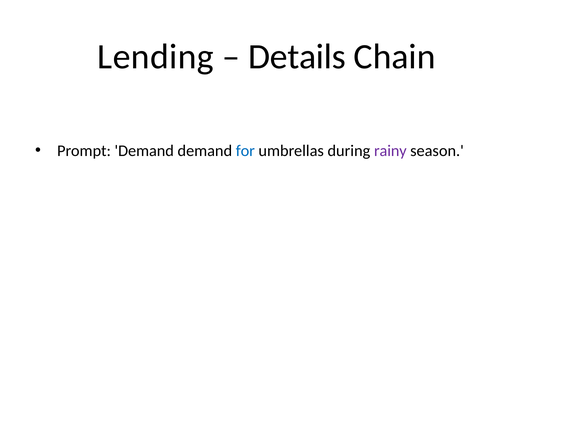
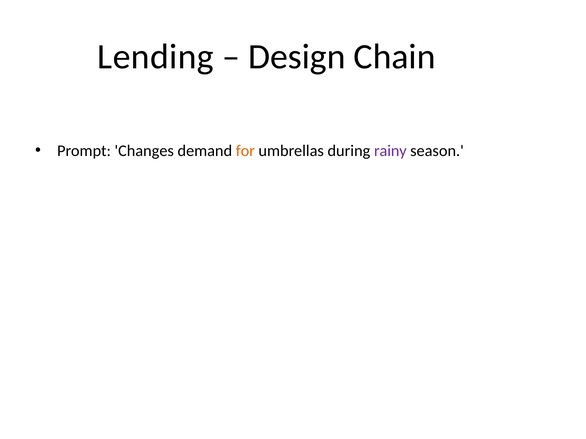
Details: Details -> Design (297, 57)
Prompt Demand: Demand -> Changes (144, 151)
for colour: blue -> orange (245, 151)
